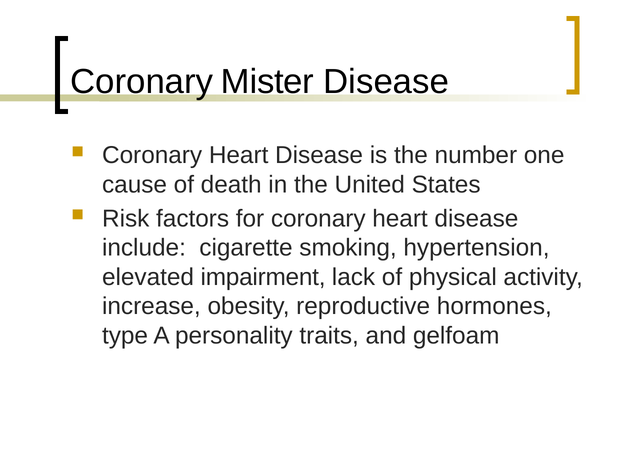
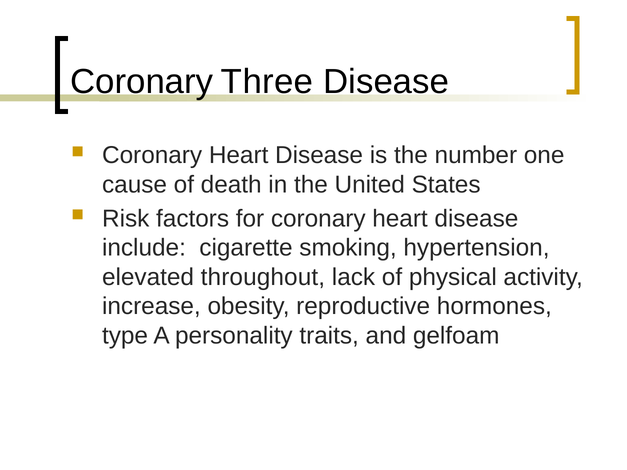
Mister: Mister -> Three (267, 82)
impairment: impairment -> throughout (263, 277)
